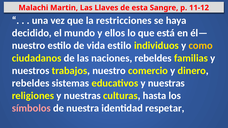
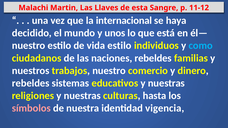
restricciones: restricciones -> internacional (124, 21)
ellos: ellos -> unos (115, 33)
como colour: yellow -> light blue (201, 46)
respetar: respetar -> vigencia (165, 108)
